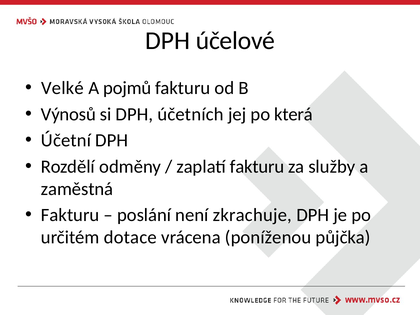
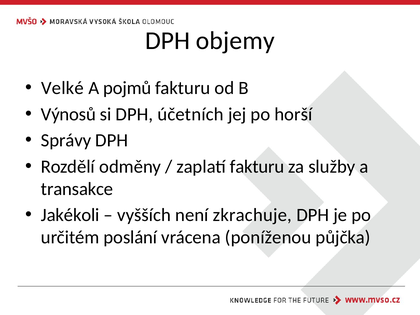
účelové: účelové -> objemy (235, 41)
která: která -> horší (293, 114)
Účetní: Účetní -> Správy (66, 140)
zaměstná: zaměstná -> transakce (77, 189)
Fakturu: Fakturu -> Jakékoli (70, 215)
poslání: poslání -> vyšších (144, 215)
dotace: dotace -> poslání (130, 237)
